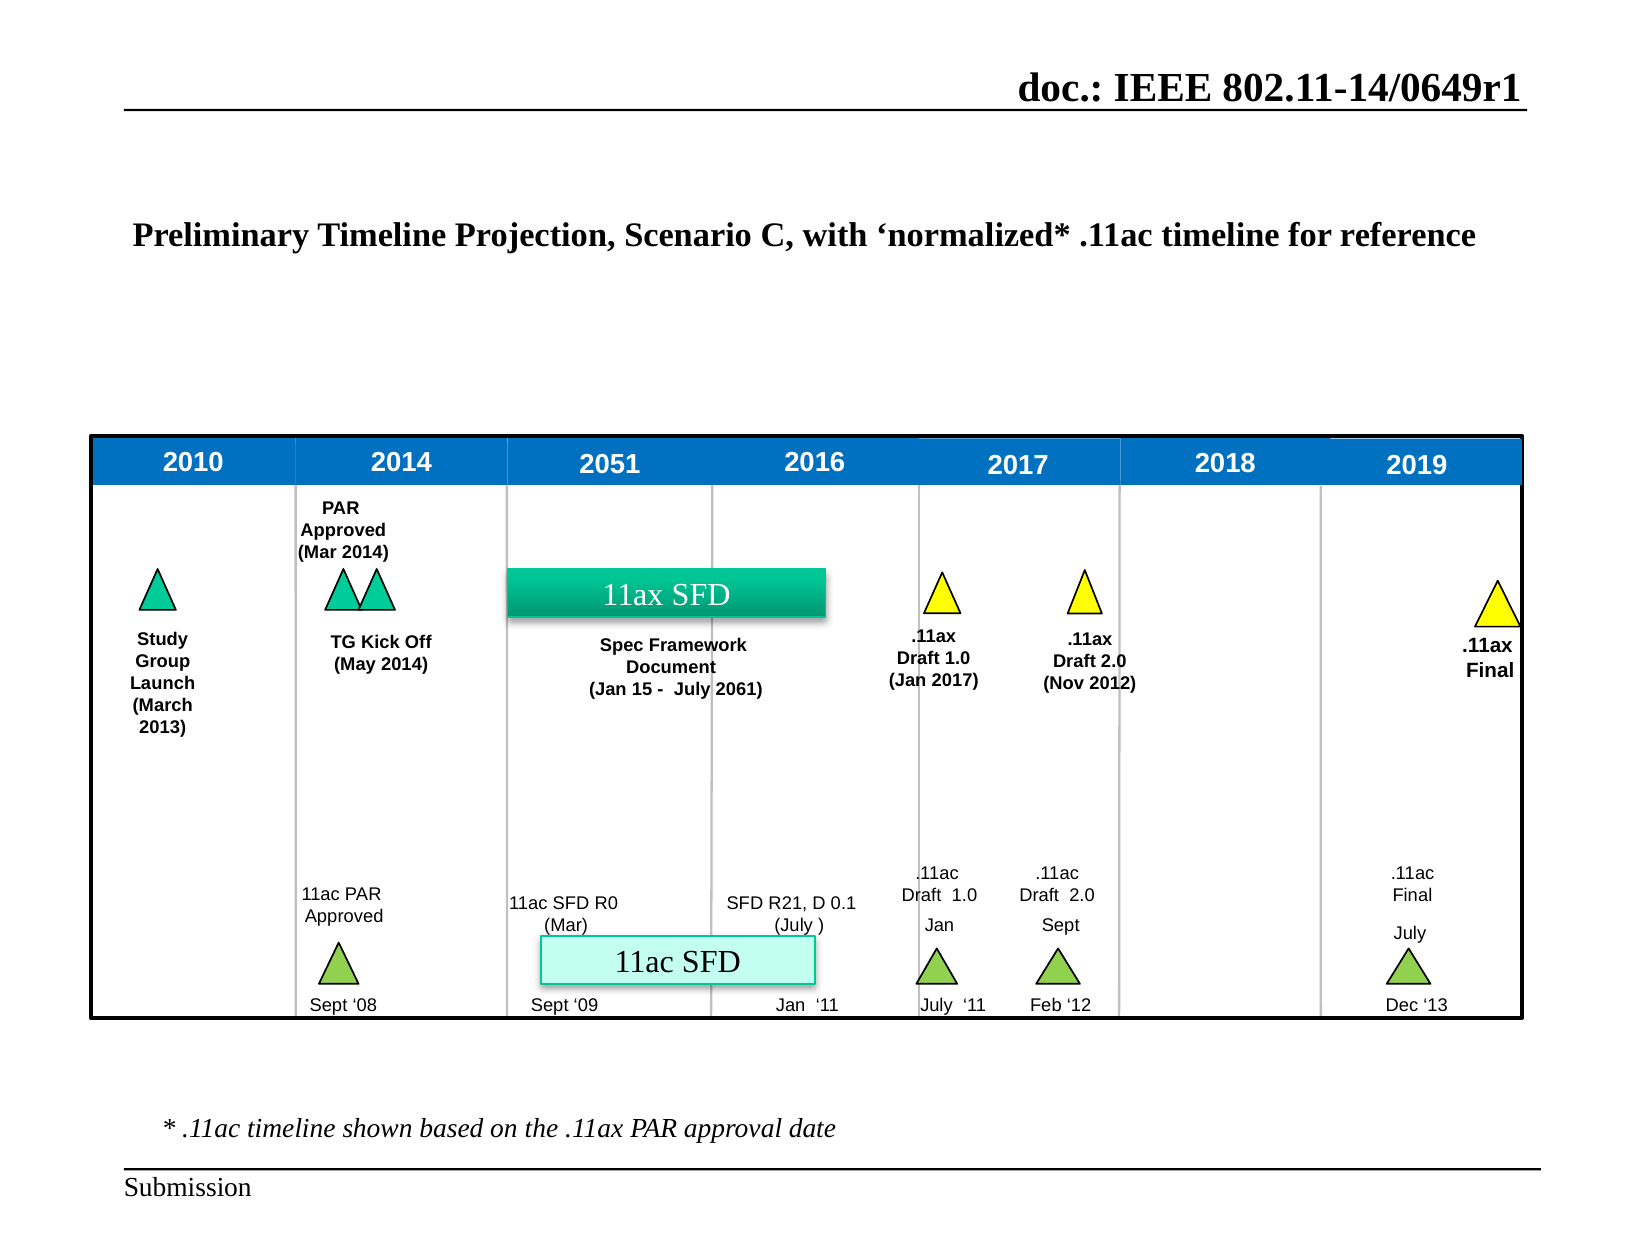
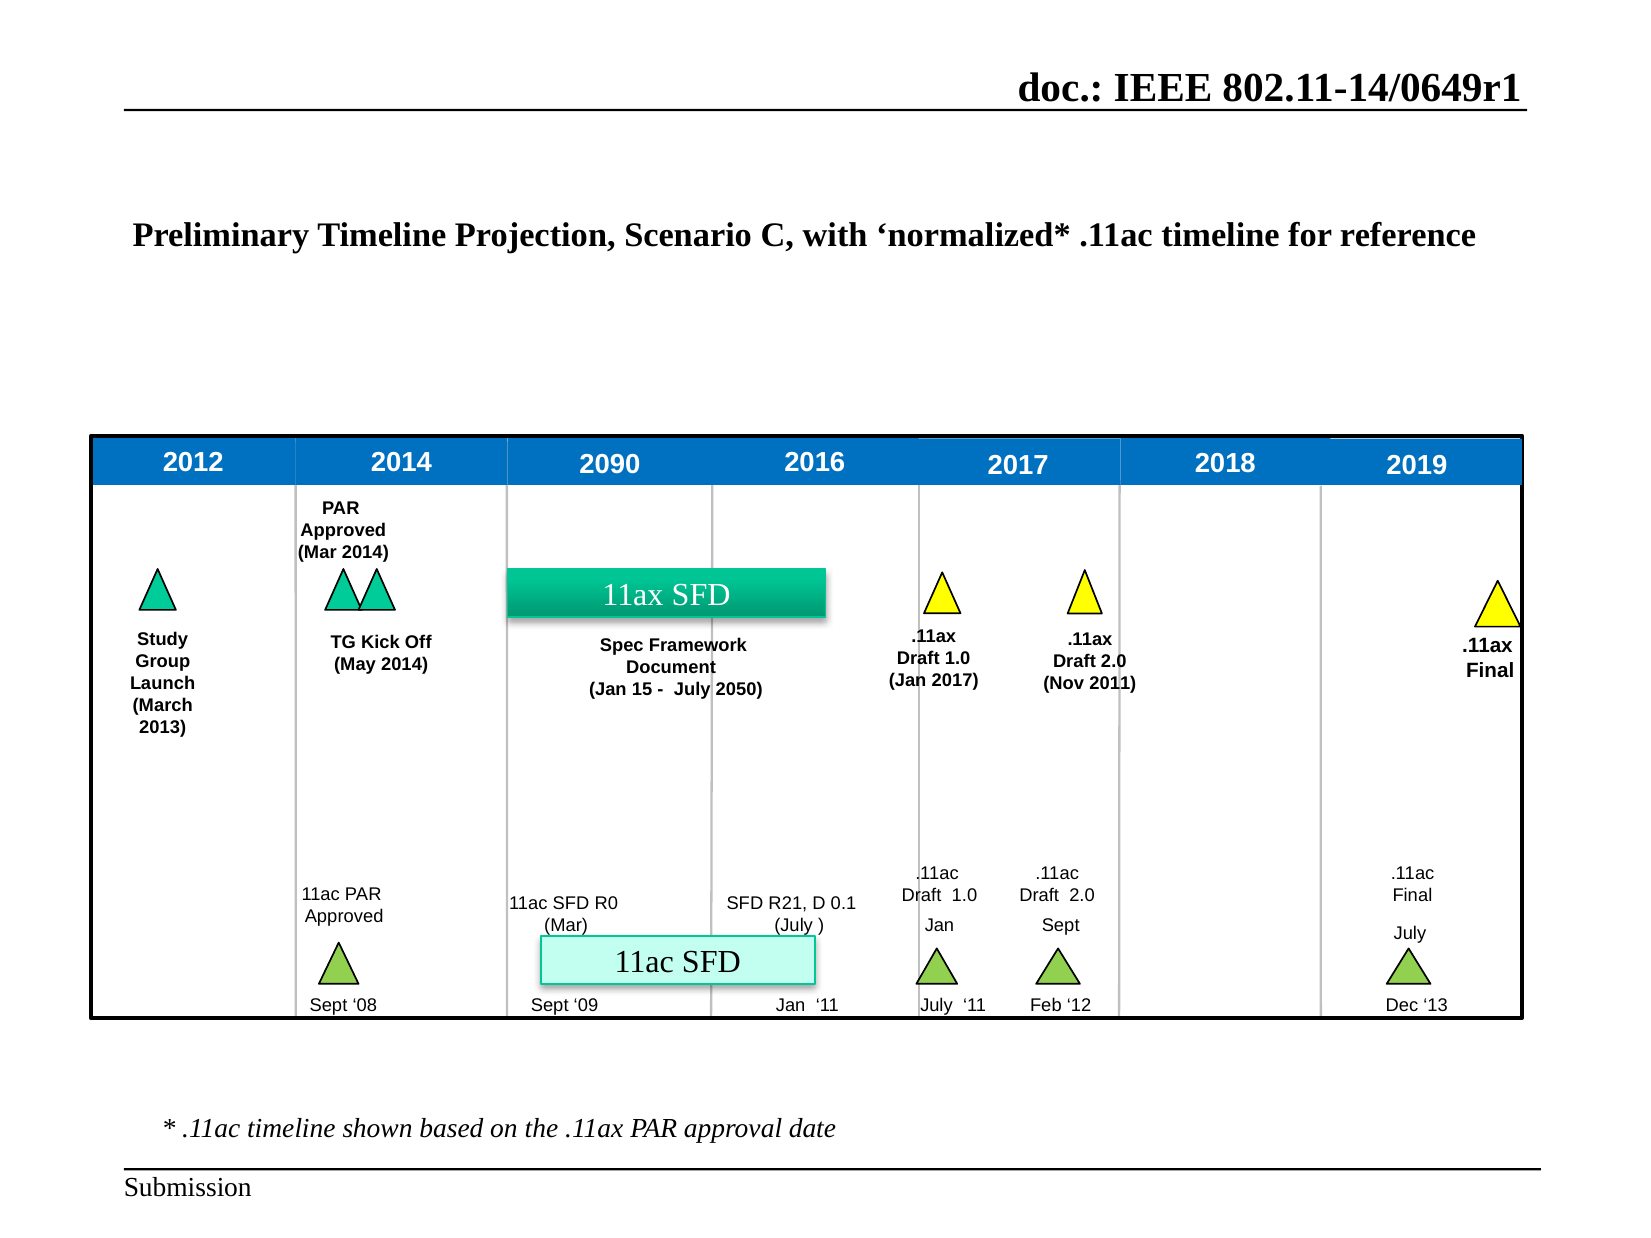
2010: 2010 -> 2012 (193, 463)
2051: 2051 -> 2090 (610, 465)
2012: 2012 -> 2011 (1113, 683)
2061: 2061 -> 2050 (739, 689)
